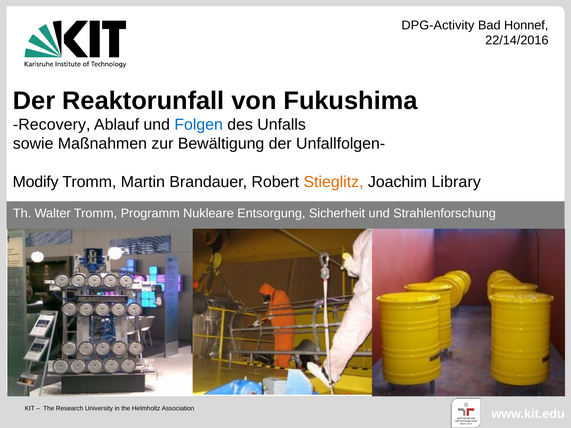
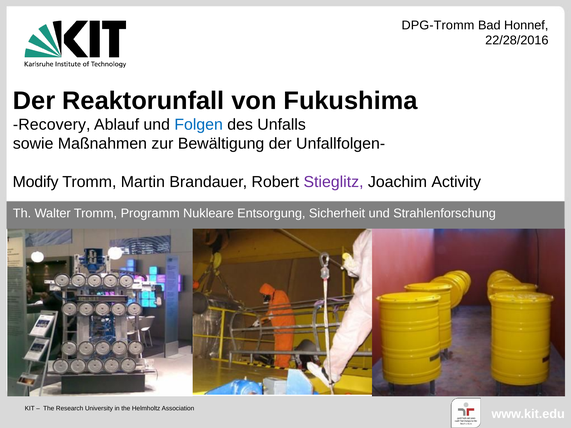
DPG-Activity: DPG-Activity -> DPG-Tromm (438, 25)
22/14/2016: 22/14/2016 -> 22/28/2016 (517, 40)
Stieglitz colour: orange -> purple (334, 182)
Library: Library -> Activity (456, 182)
